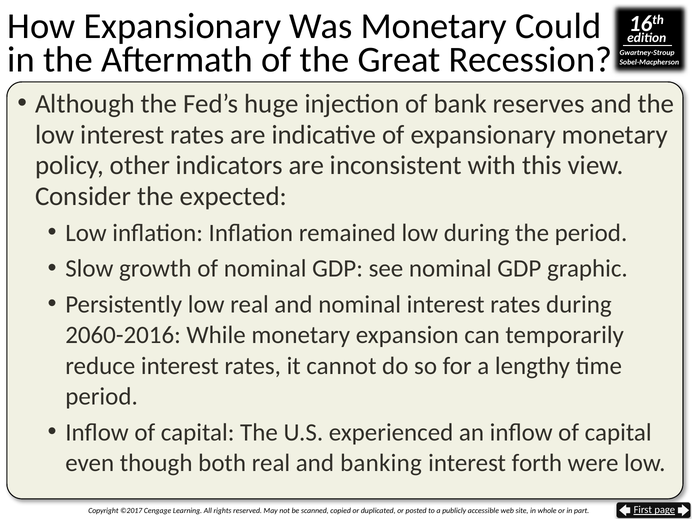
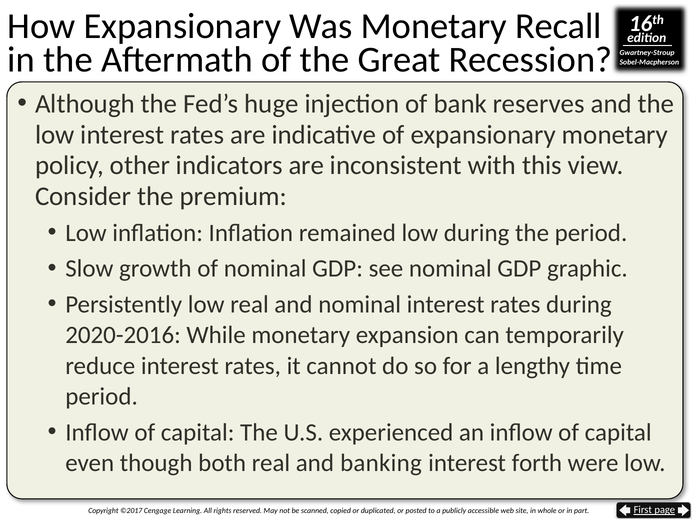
Could: Could -> Recall (559, 26)
expected: expected -> premium (233, 196)
2060-2016: 2060-2016 -> 2020-2016 (123, 335)
